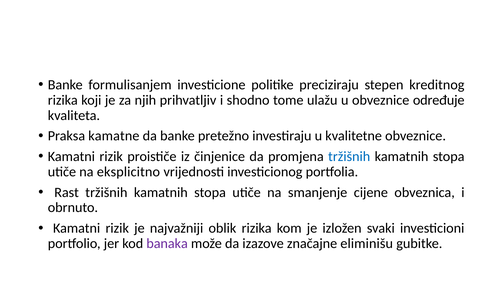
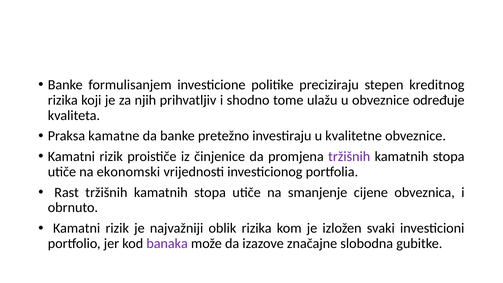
tržišnih colour: blue -> purple (349, 156)
eksplicitno: eksplicitno -> ekonomski (128, 172)
eliminišu: eliminišu -> slobodna (367, 243)
